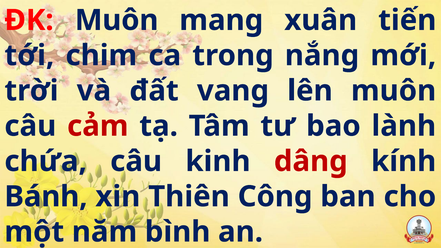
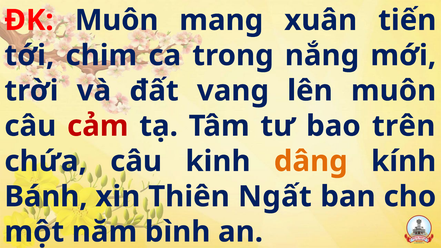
lành: lành -> trên (404, 126)
dâng colour: red -> orange (311, 161)
Công: Công -> Ngất (275, 197)
